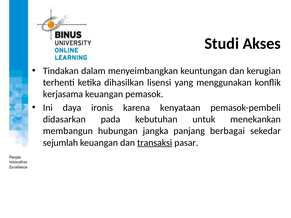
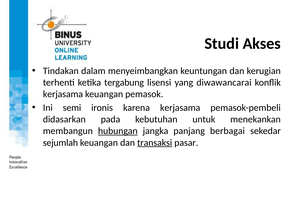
dihasilkan: dihasilkan -> tergabung (124, 83)
menggunakan: menggunakan -> diwawancarai (224, 83)
daya: daya -> semi (72, 108)
karena kenyataan: kenyataan -> kerjasama (180, 108)
hubungan underline: none -> present (118, 131)
